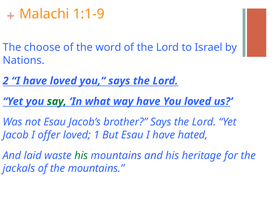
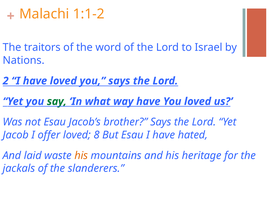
1:1-9: 1:1-9 -> 1:1-2 (89, 14)
choose: choose -> traitors (42, 47)
1: 1 -> 8 (97, 134)
his colour: green -> orange (81, 155)
the mountains: mountains -> slanderers (96, 168)
